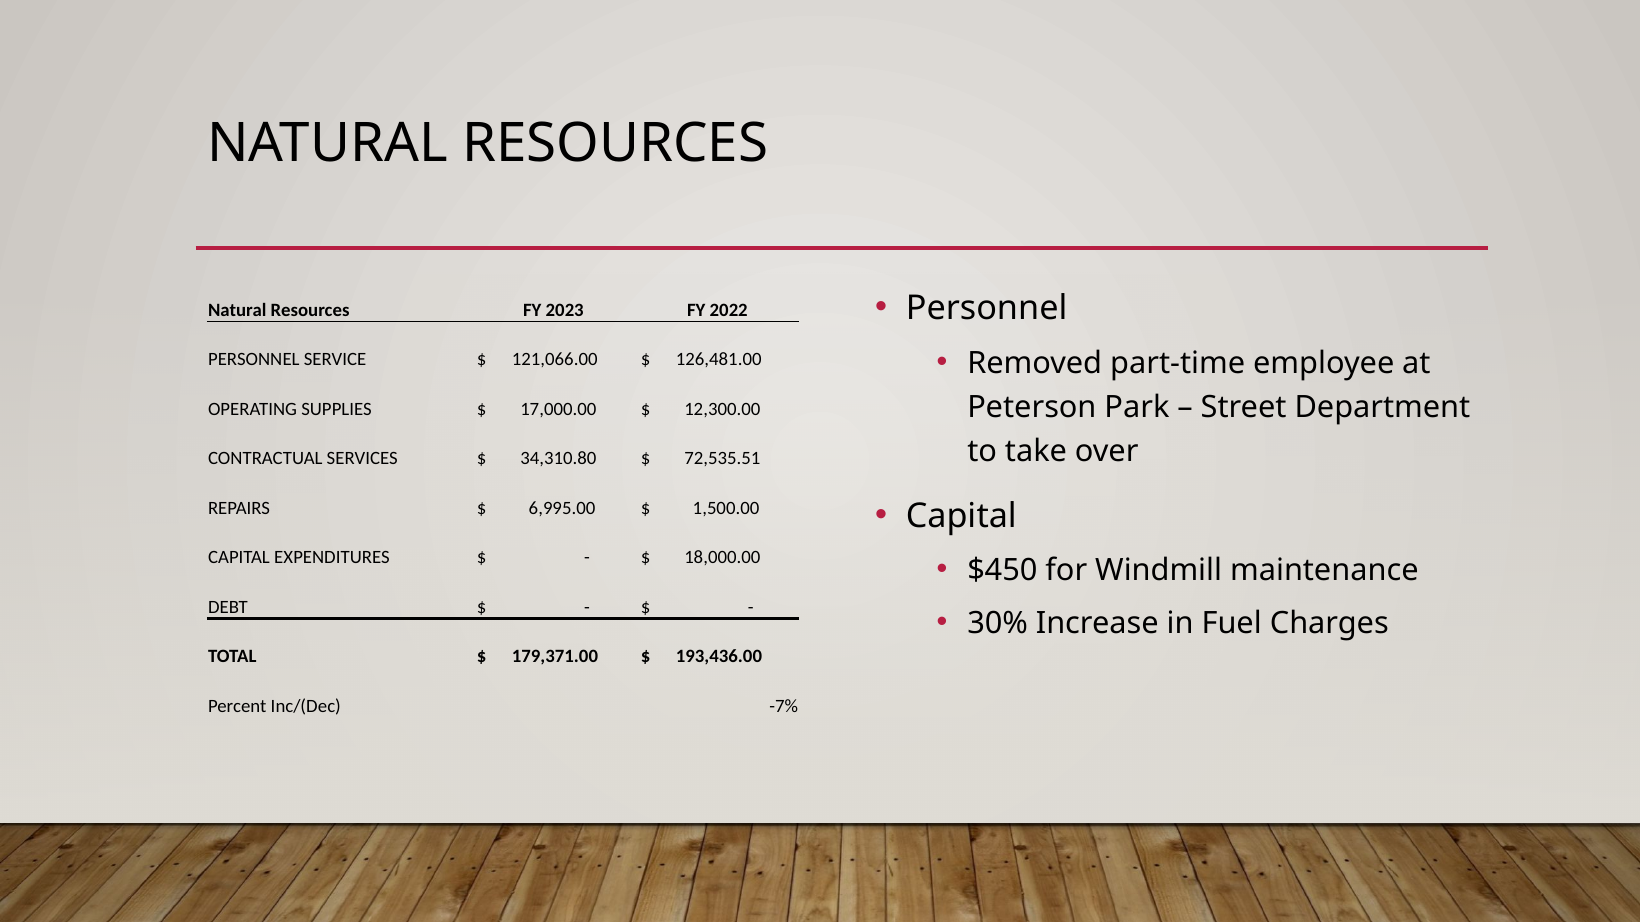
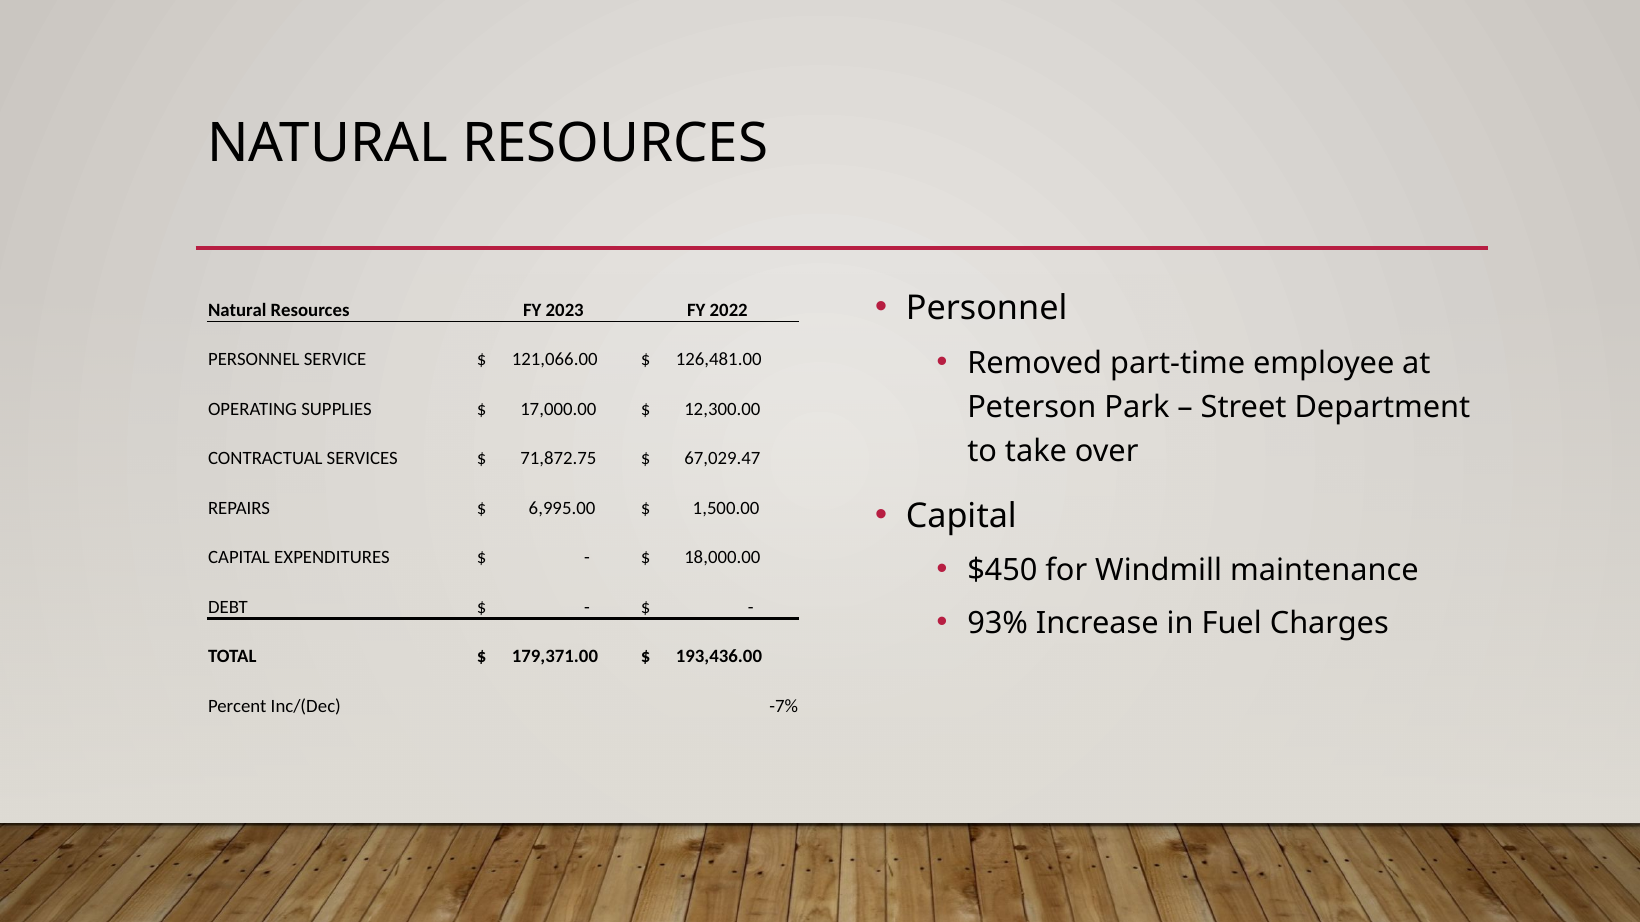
34,310.80: 34,310.80 -> 71,872.75 (558, 459)
72,535.51: 72,535.51 -> 67,029.47 (722, 459)
30%: 30% -> 93% (998, 624)
